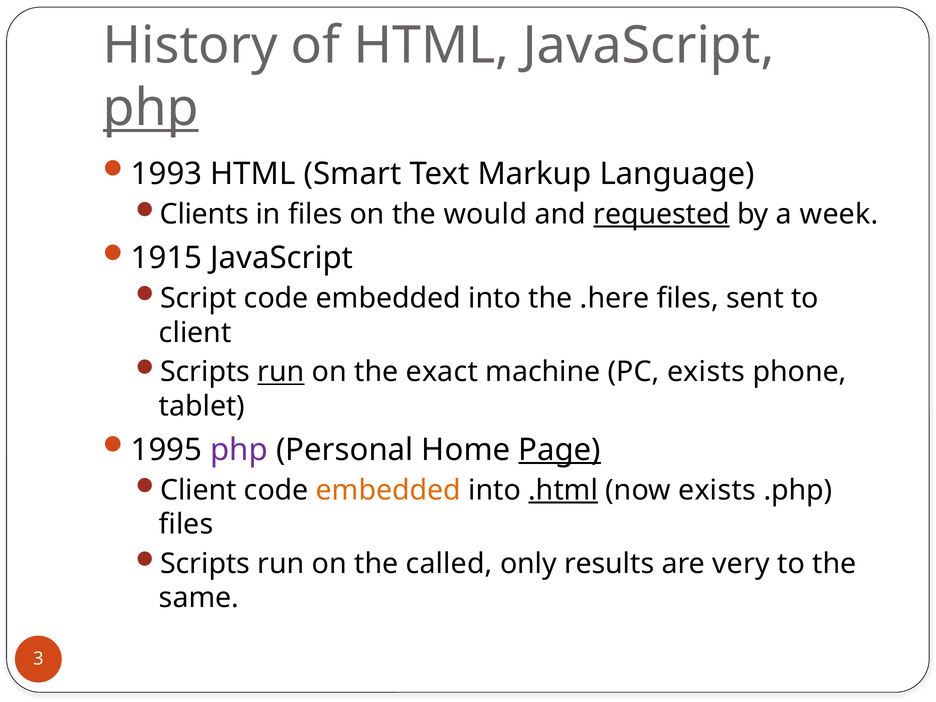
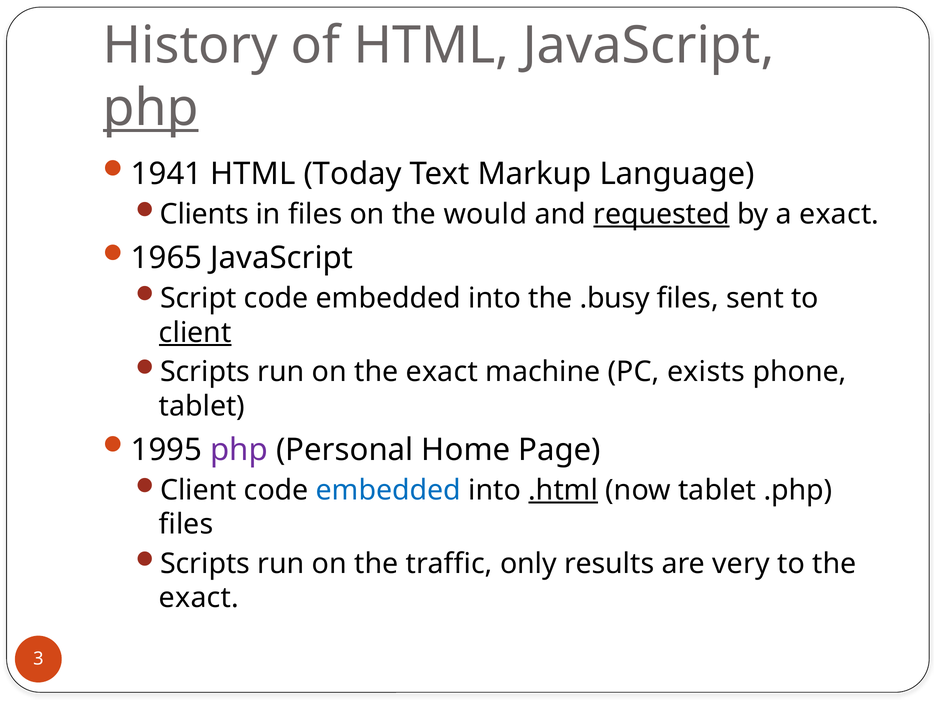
1993: 1993 -> 1941 (167, 174)
Smart: Smart -> Today (353, 174)
a week: week -> exact (839, 214)
1915: 1915 -> 1965 (167, 258)
.here: .here -> .busy (615, 298)
client underline: none -> present (195, 333)
run underline: present -> none (281, 372)
Page underline: present -> none (560, 450)
embedded colour: orange -> blue (388, 490)
now exists: exists -> tablet (717, 490)
called: called -> traffic (449, 564)
same: same -> exact (199, 598)
